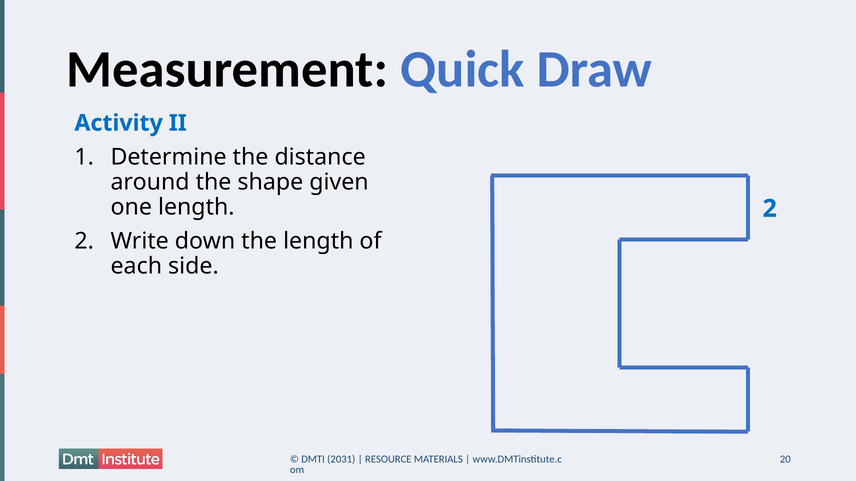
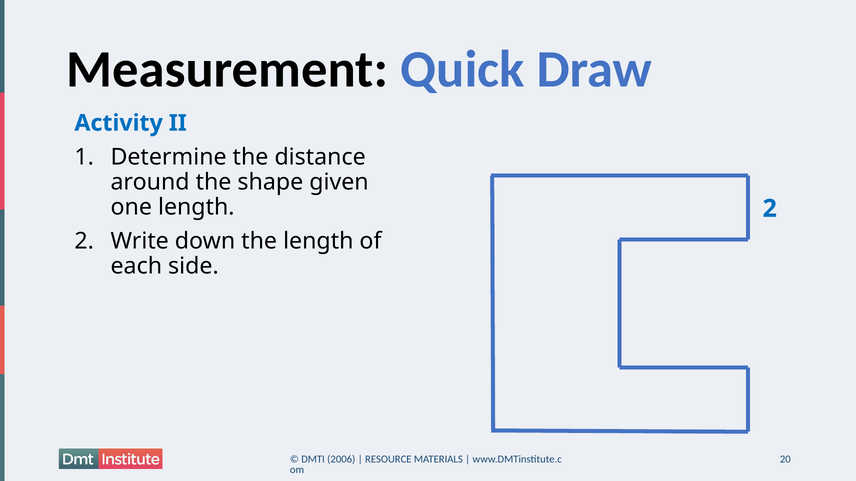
2031: 2031 -> 2006 (341, 460)
